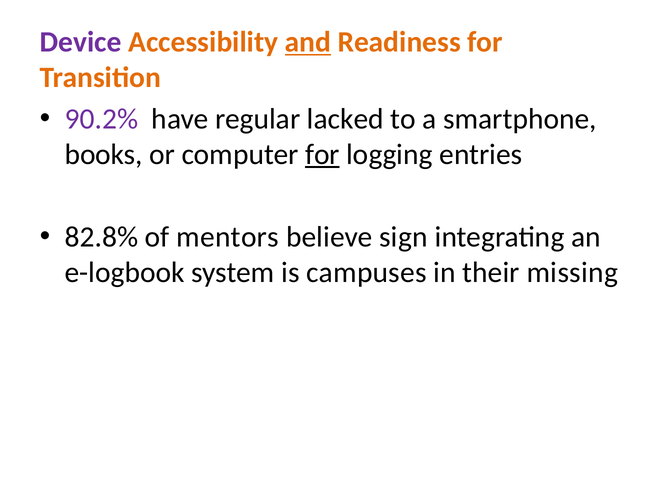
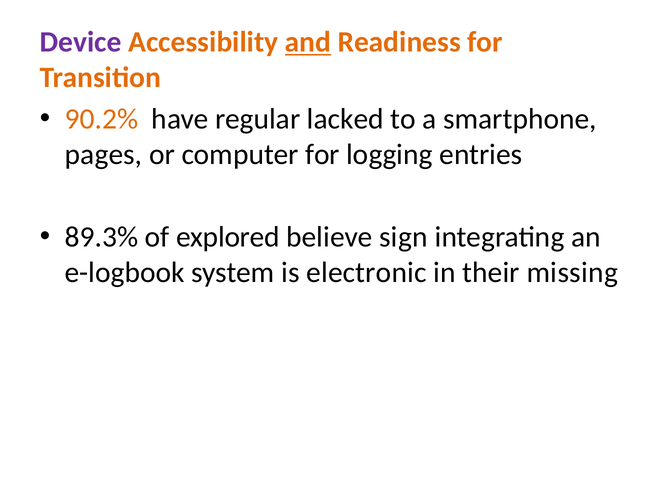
90.2% colour: purple -> orange (101, 119)
books: books -> pages (104, 154)
for underline: present -> none (322, 154)
82.8%: 82.8% -> 89.3% (101, 237)
mentors: mentors -> explored (228, 237)
campuses: campuses -> electronic (366, 272)
